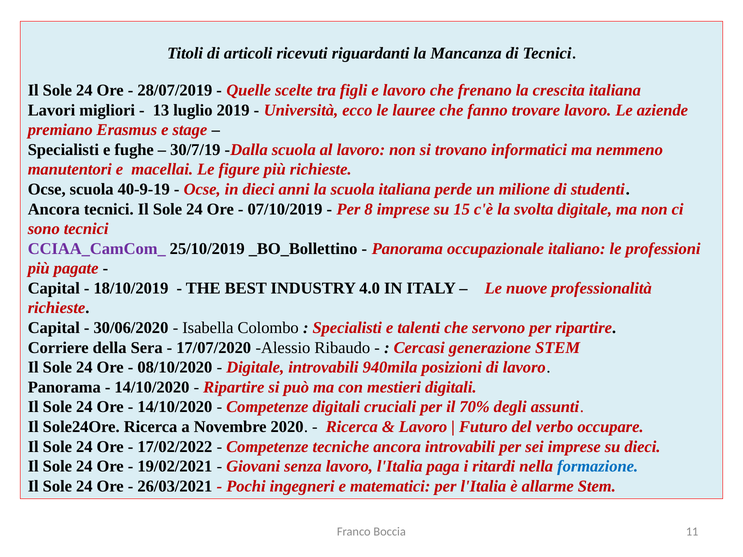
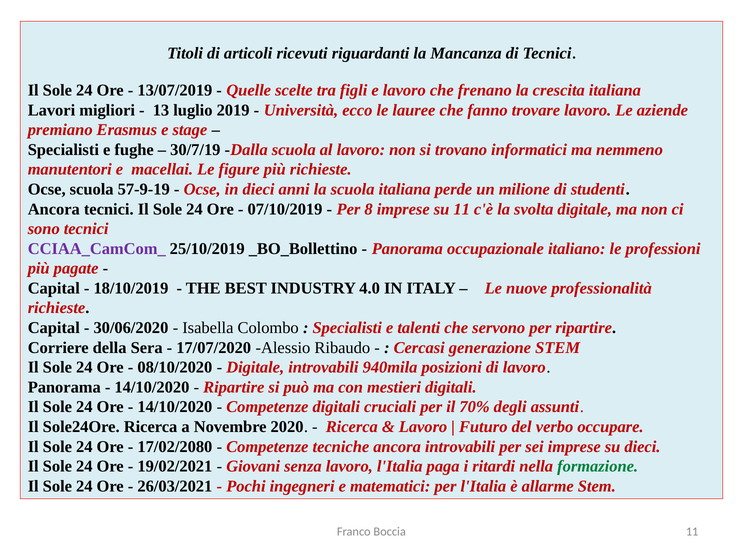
28/07/2019: 28/07/2019 -> 13/07/2019 (175, 90)
40-9-19: 40-9-19 -> 57-9-19 (144, 189)
su 15: 15 -> 11 (462, 209)
17/02/2022: 17/02/2022 -> 17/02/2080 (175, 447)
formazione colour: blue -> green (598, 467)
